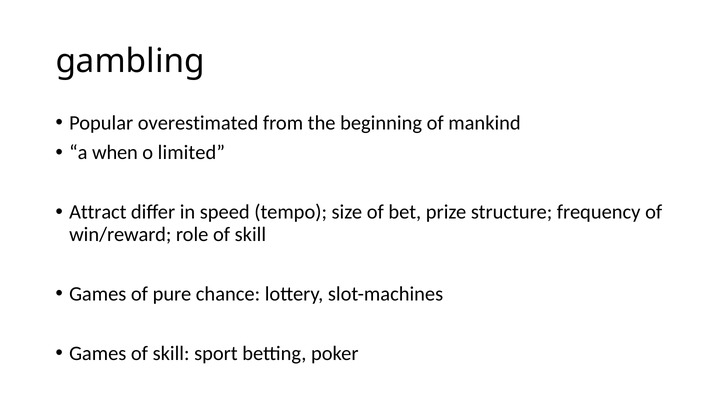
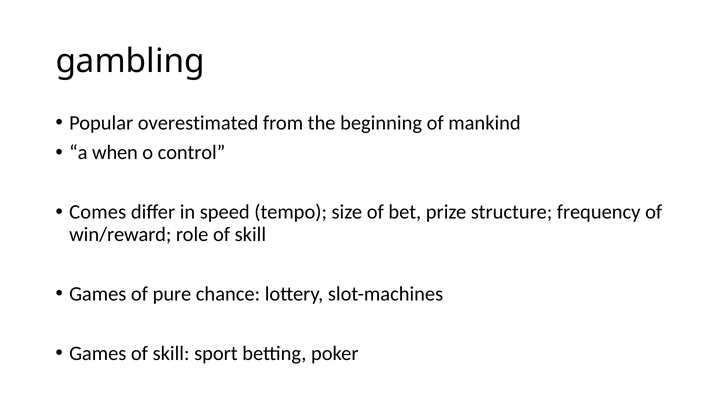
limited: limited -> control (191, 152)
Attract: Attract -> Comes (98, 212)
